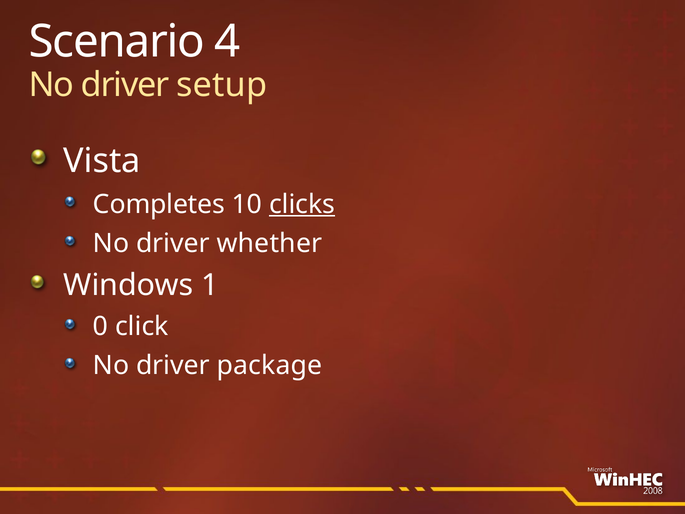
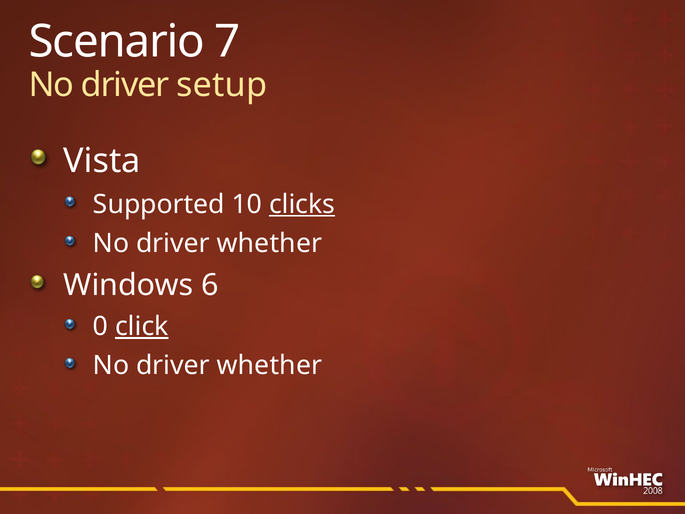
4: 4 -> 7 (228, 42)
Completes: Completes -> Supported (159, 204)
1: 1 -> 6 (210, 285)
click underline: none -> present (142, 326)
package: package -> whether (269, 366)
